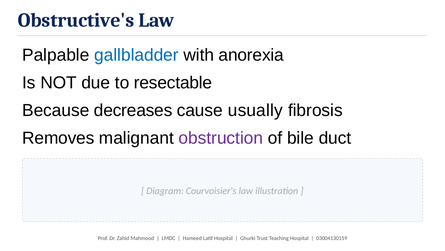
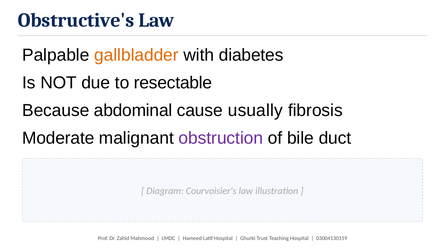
gallbladder colour: blue -> orange (136, 55)
anorexia: anorexia -> diabetes (251, 55)
decreases: decreases -> abdominal (133, 110)
Removes: Removes -> Moderate (58, 138)
